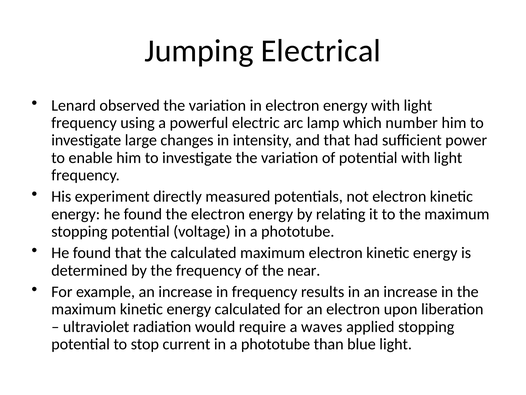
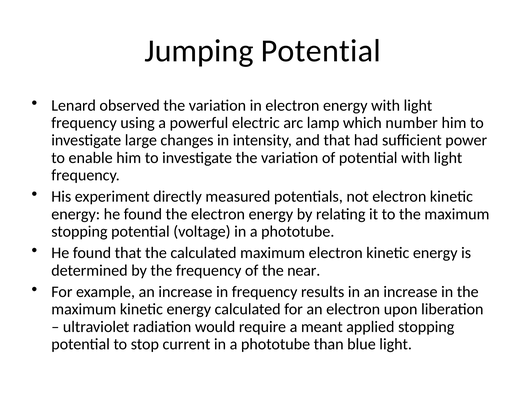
Jumping Electrical: Electrical -> Potential (321, 51)
waves: waves -> meant (322, 326)
